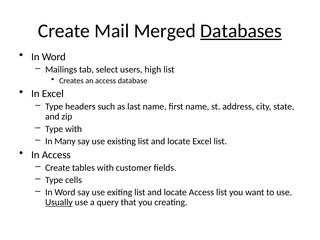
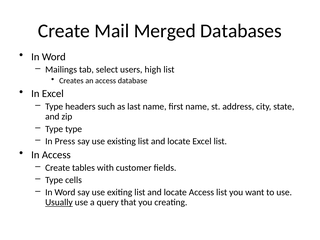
Databases underline: present -> none (241, 31)
Type with: with -> type (74, 129)
Many: Many -> Press (65, 141)
